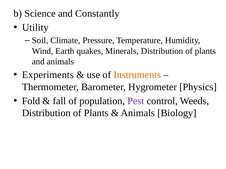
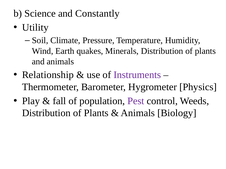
Experiments: Experiments -> Relationship (48, 75)
Instruments colour: orange -> purple (137, 75)
Fold: Fold -> Play (31, 101)
